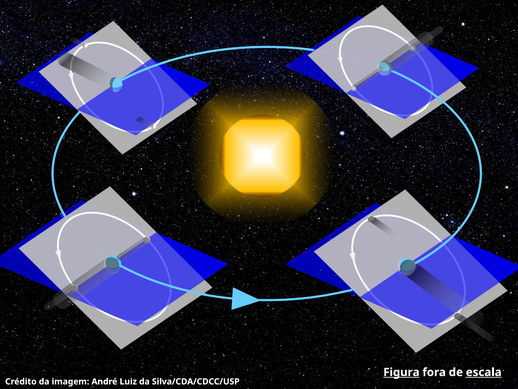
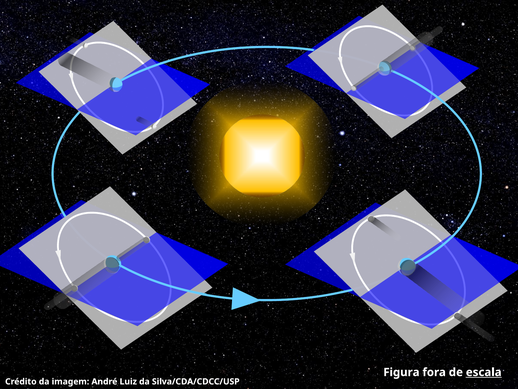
Figura underline: present -> none (401, 372)
